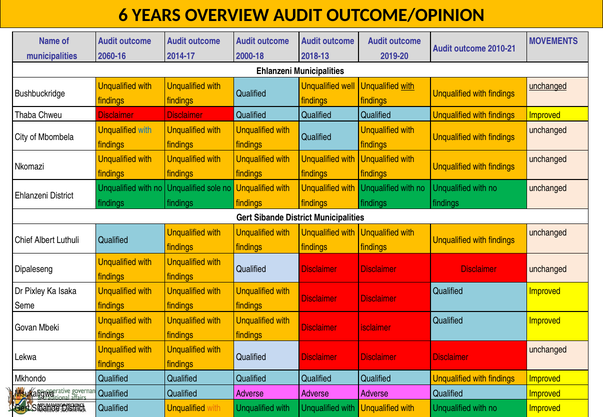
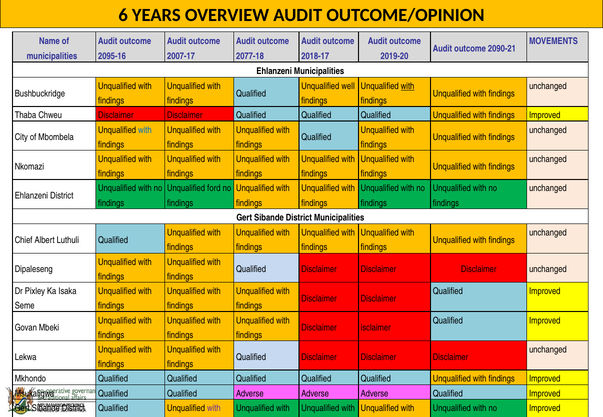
2010-21: 2010-21 -> 2090-21 (502, 49)
2060-16: 2060-16 -> 2095-16 (112, 56)
2014-17: 2014-17 -> 2007-17 (181, 56)
2000-18: 2000-18 -> 2077-18 (250, 56)
2018-13: 2018-13 -> 2018-17 (315, 56)
unchanged underline: present -> none (548, 86)
sole: sole -> ford (214, 189)
with colour: orange -> purple (214, 409)
